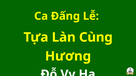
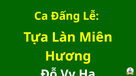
Cùng: Cùng -> Miên (96, 38)
